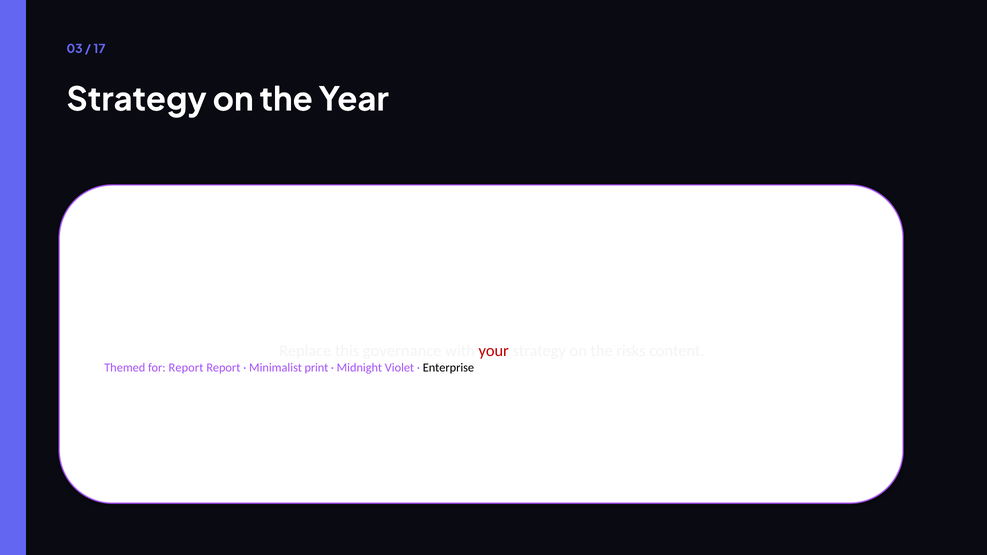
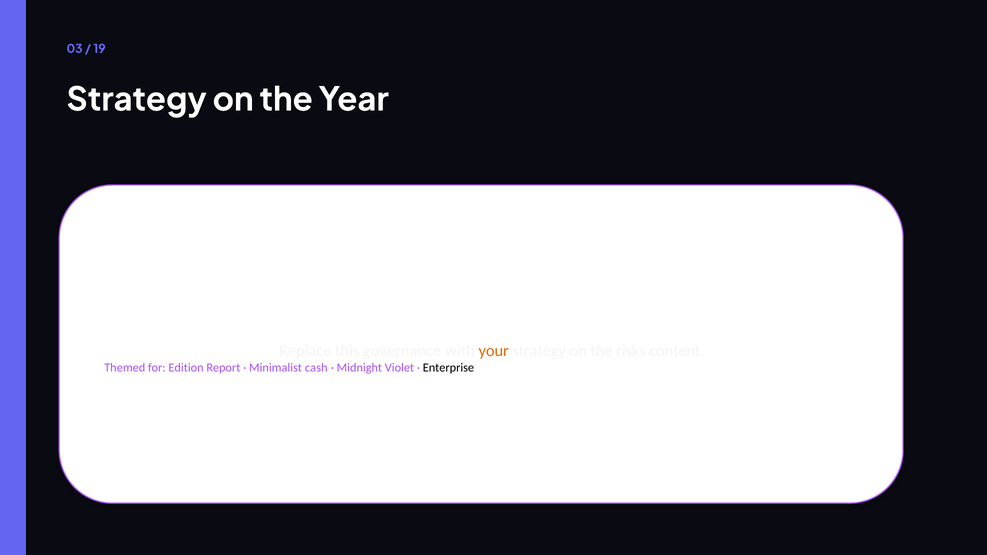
17: 17 -> 19 (99, 49)
your colour: red -> orange (494, 351)
for Report: Report -> Edition (186, 368)
print: print -> cash (316, 368)
